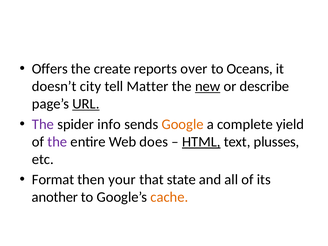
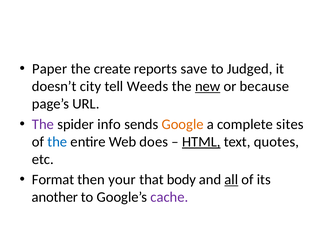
Offers: Offers -> Paper (50, 69)
over: over -> save (194, 69)
Oceans: Oceans -> Judged (250, 69)
Matter: Matter -> Weeds (148, 86)
describe: describe -> because (264, 86)
URL underline: present -> none (86, 104)
yield: yield -> sites (290, 124)
the colour: purple -> blue (57, 142)
plusses: plusses -> quotes (276, 142)
state: state -> body (181, 180)
all underline: none -> present (231, 180)
cache colour: orange -> purple (169, 197)
